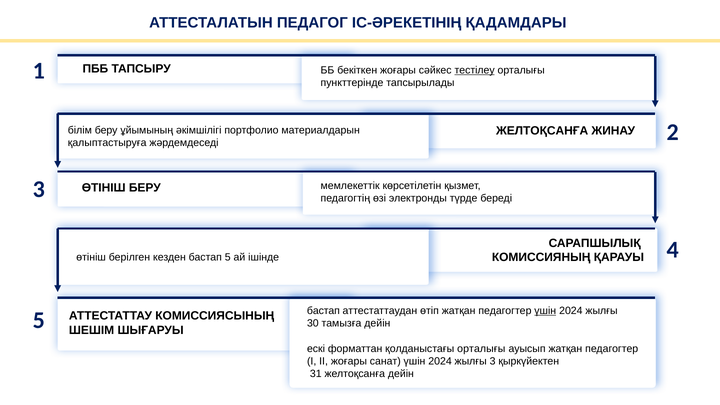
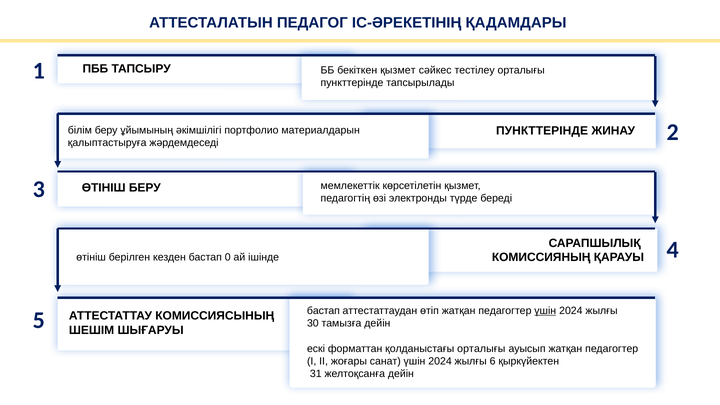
бекіткен жоғары: жоғары -> қызмет (398, 70)
тестілеу underline: present -> none (475, 70)
ЖЕЛТОҚСАНҒА: ЖЕЛТОҚСАНҒА -> ПУНКТТЕРІНДЕ (542, 131)
бастап 5: 5 -> 0 (228, 257)
жылғы 3: 3 -> 6 (493, 361)
